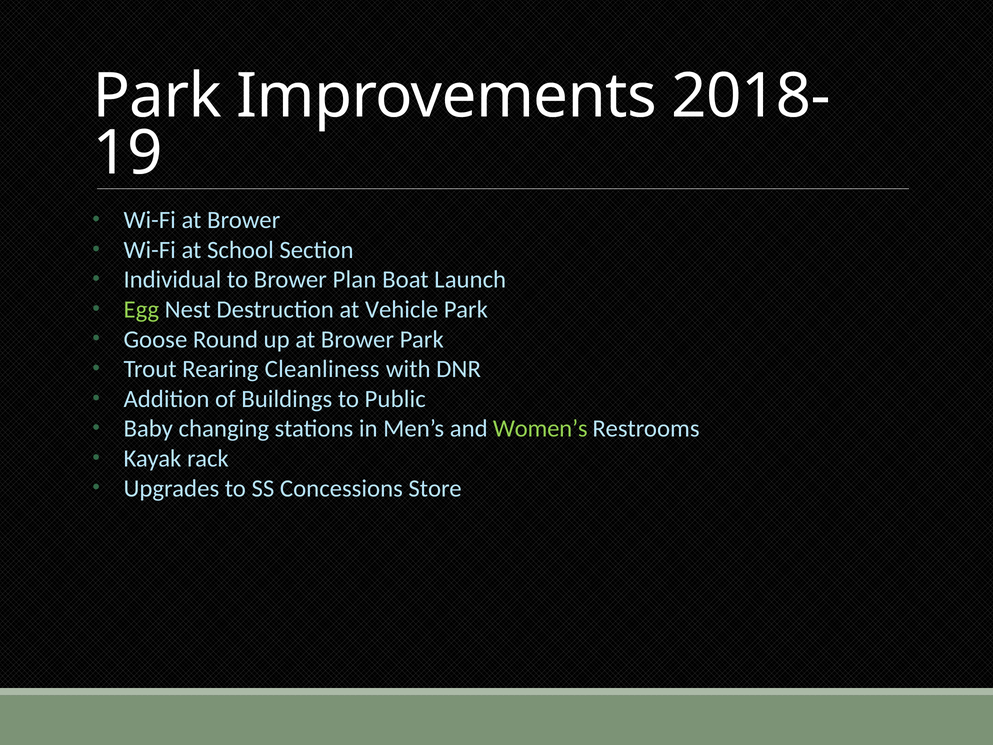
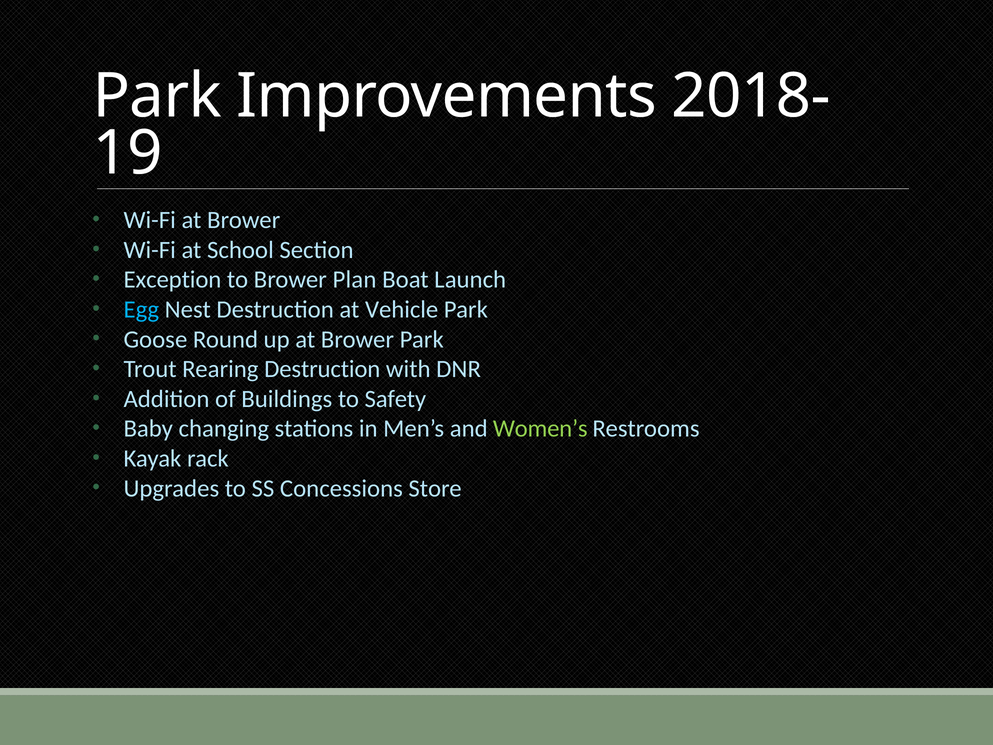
Individual: Individual -> Exception (172, 280)
Egg colour: light green -> light blue (141, 309)
Rearing Cleanliness: Cleanliness -> Destruction (322, 369)
Public: Public -> Safety (395, 399)
